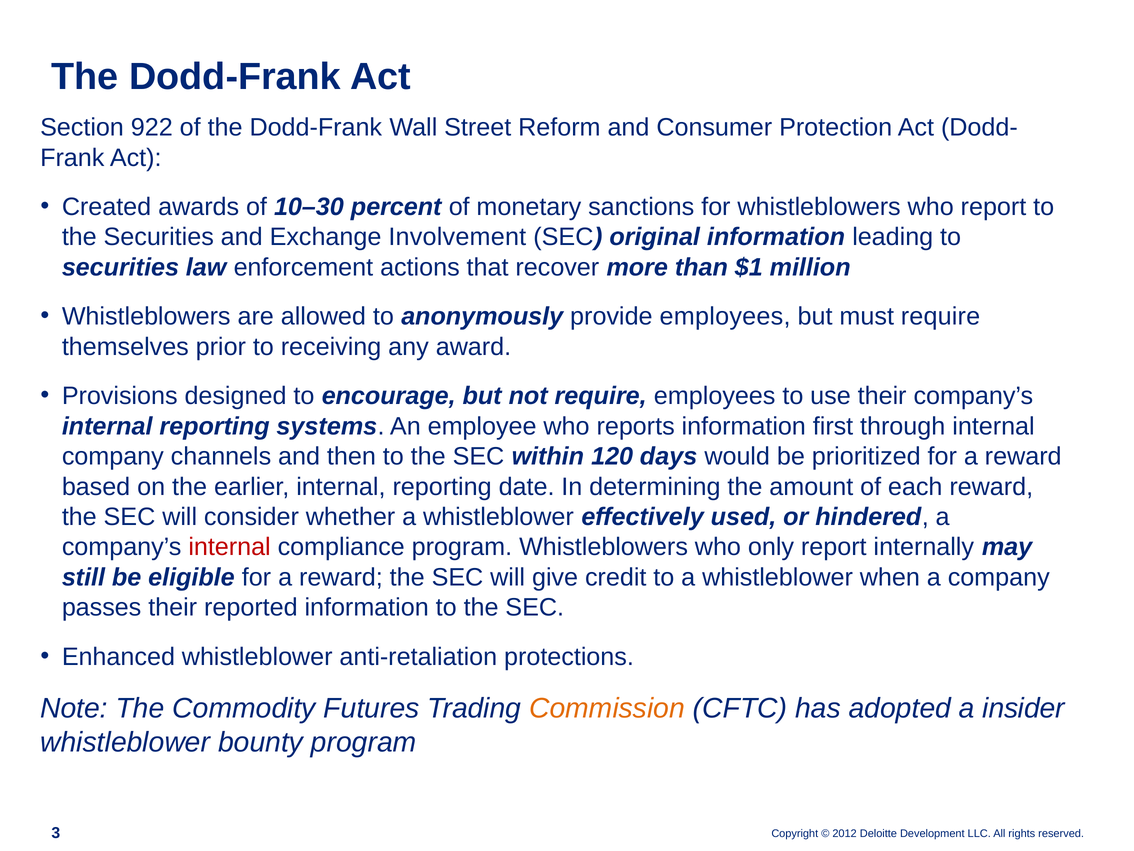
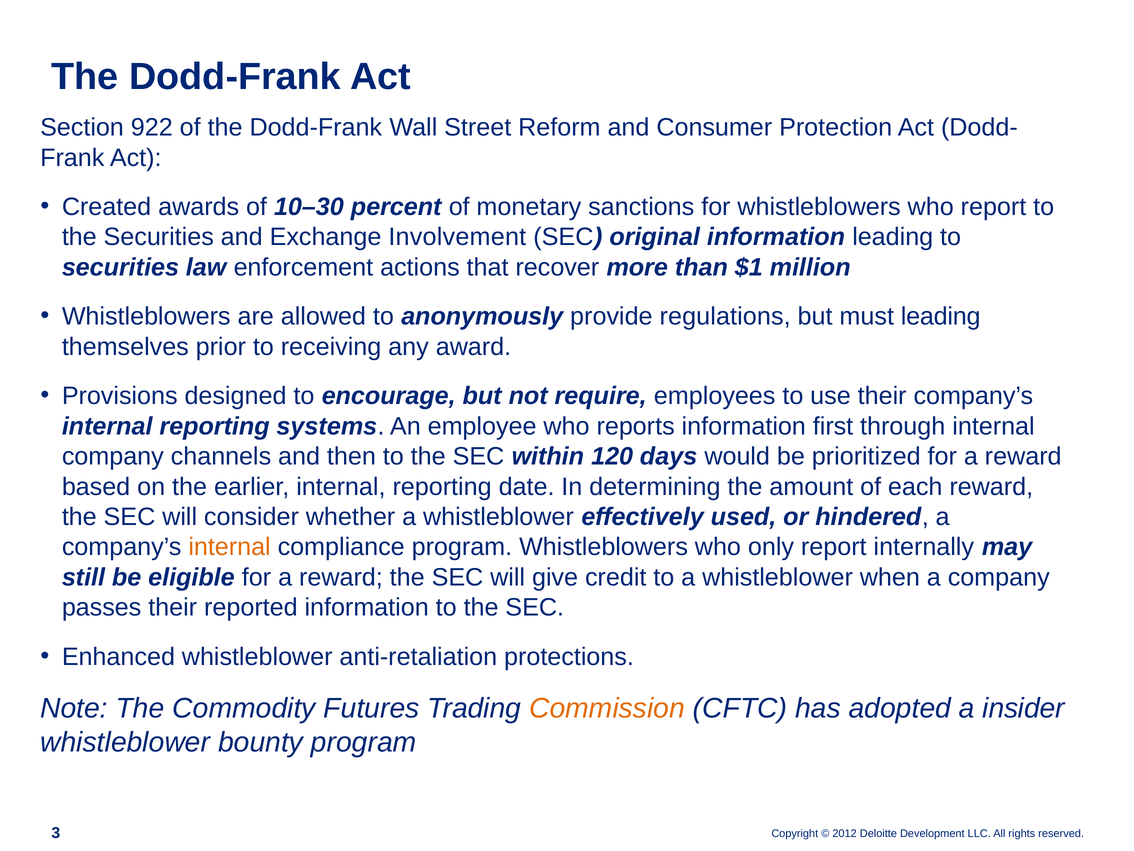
provide employees: employees -> regulations (725, 316)
must require: require -> leading (941, 316)
internal colour: red -> orange (230, 547)
